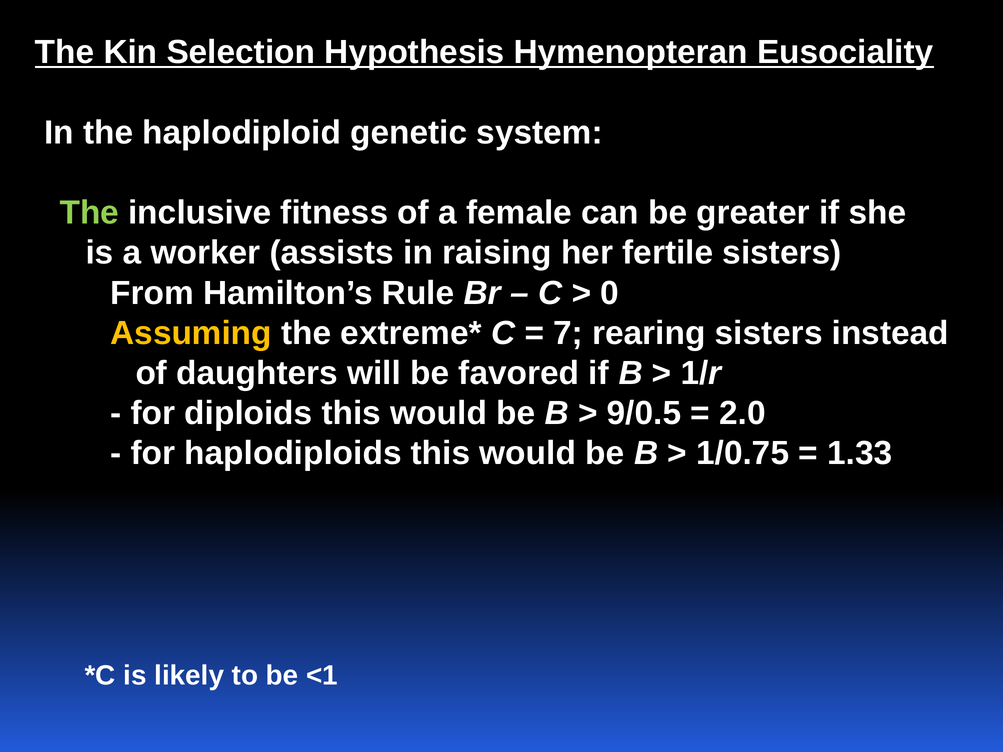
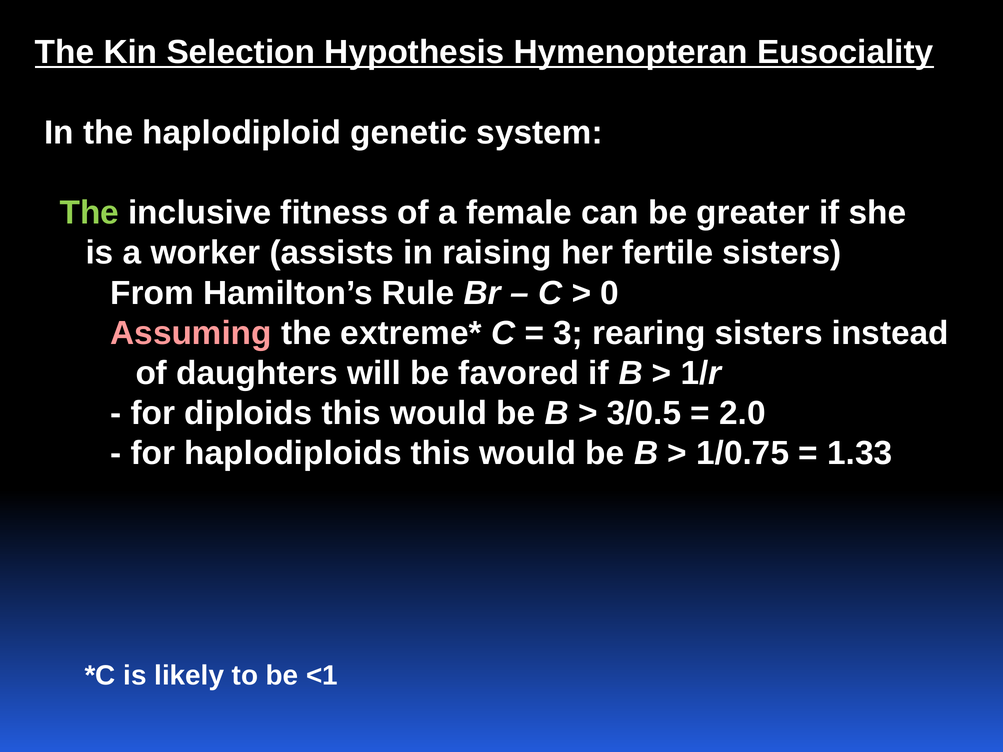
Assuming colour: yellow -> pink (191, 333)
7: 7 -> 3 (568, 333)
9/0.5: 9/0.5 -> 3/0.5 (644, 413)
